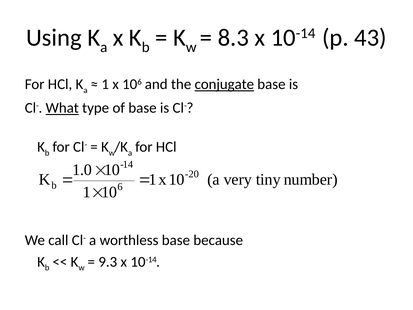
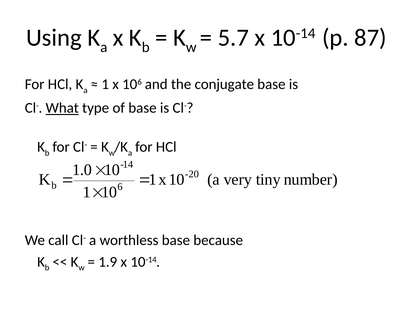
8.3: 8.3 -> 5.7 (233, 38)
43: 43 -> 87 (371, 38)
conjugate underline: present -> none (224, 84)
9.3: 9.3 -> 1.9 (108, 262)
